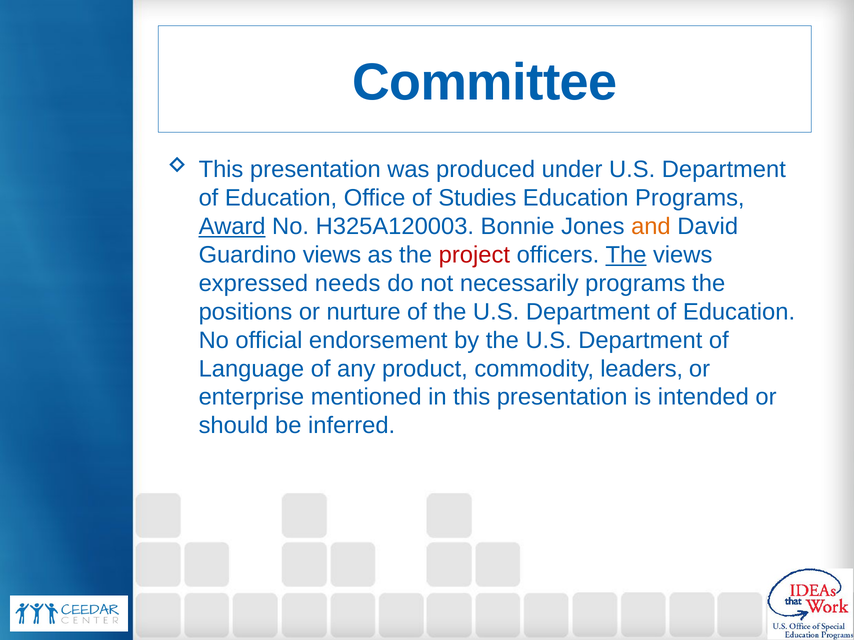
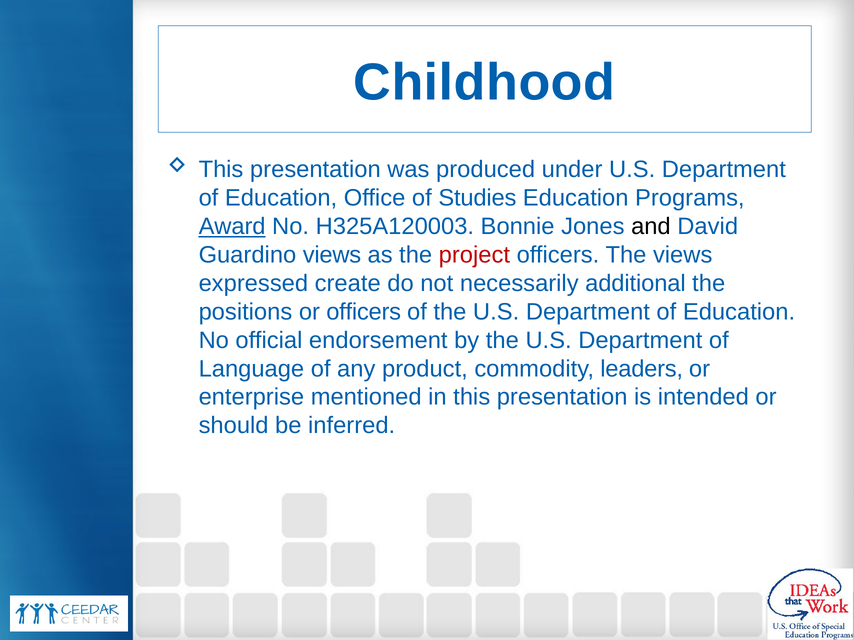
Committee: Committee -> Childhood (484, 83)
and colour: orange -> black (651, 227)
The underline: present -> none (626, 255)
needs: needs -> create (348, 284)
necessarily programs: programs -> additional (635, 284)
or nurture: nurture -> officers (364, 312)
